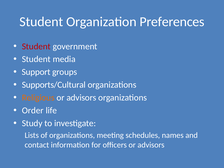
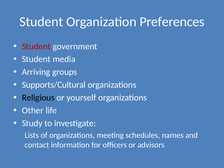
Support: Support -> Arriving (36, 72)
Religious colour: orange -> black (38, 98)
advisors: advisors -> yourself (81, 98)
Order: Order -> Other (33, 110)
